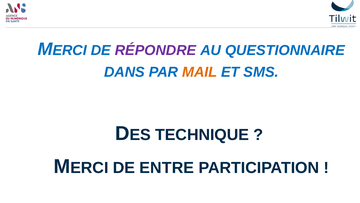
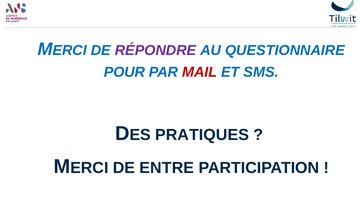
DANS: DANS -> POUR (124, 72)
MAIL colour: orange -> red (200, 72)
TECHNIQUE: TECHNIQUE -> PRATIQUES (202, 135)
